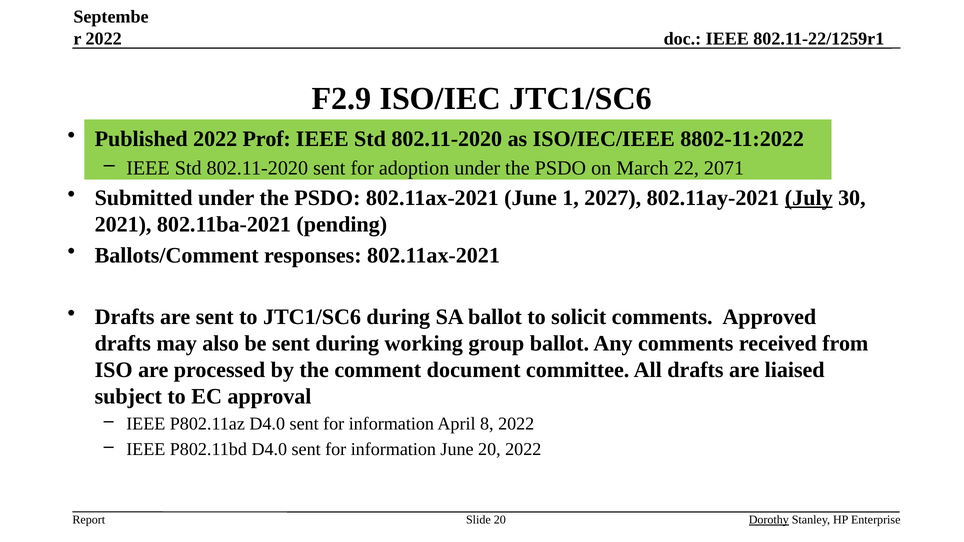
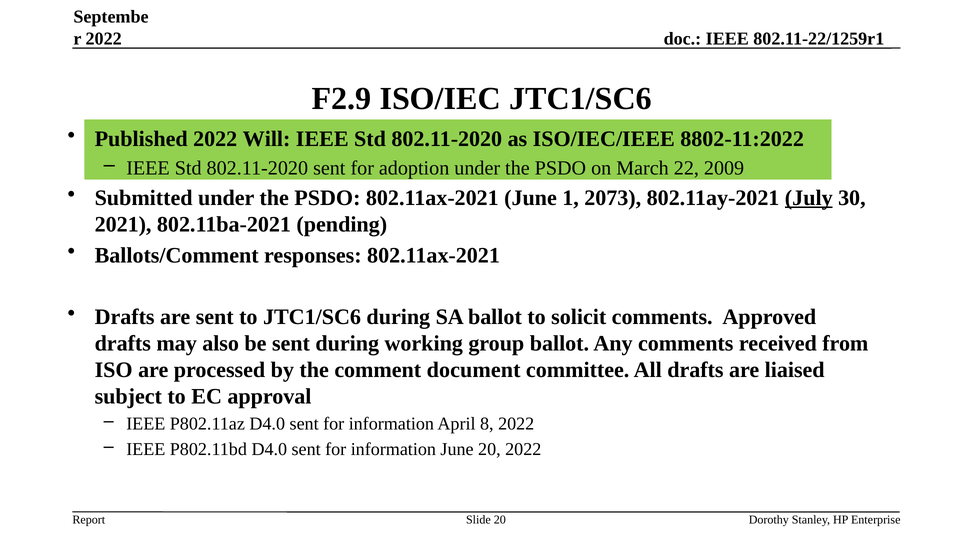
Prof: Prof -> Will (267, 139)
2071: 2071 -> 2009 (724, 168)
2027: 2027 -> 2073 (613, 198)
Dorothy underline: present -> none (769, 520)
